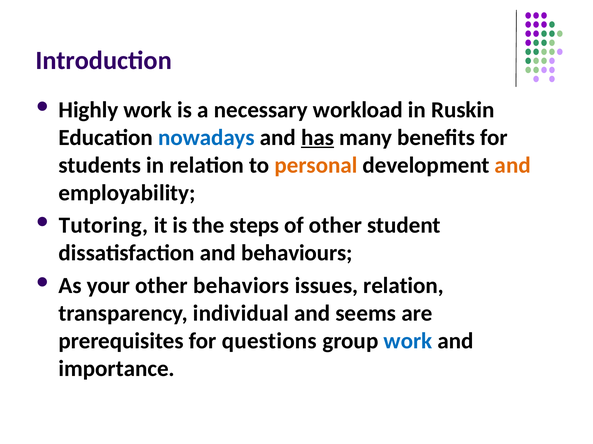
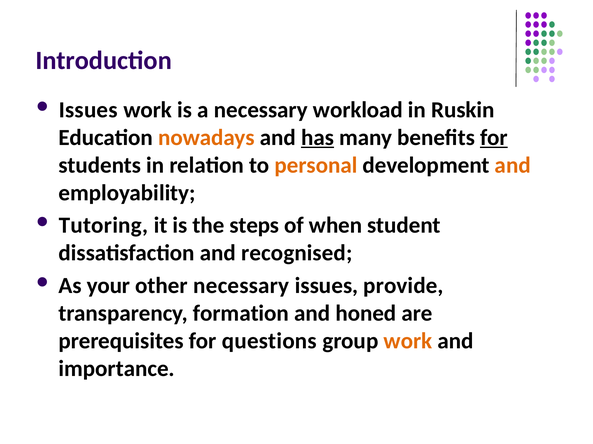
Highly: Highly -> Issues (88, 110)
nowadays colour: blue -> orange (206, 138)
for underline: none -> present (494, 138)
of other: other -> when (336, 226)
behaviours: behaviours -> recognised (297, 253)
other behaviors: behaviors -> necessary (241, 286)
issues relation: relation -> provide (403, 286)
individual: individual -> formation (241, 314)
seems: seems -> honed (366, 314)
work colour: blue -> orange (408, 341)
